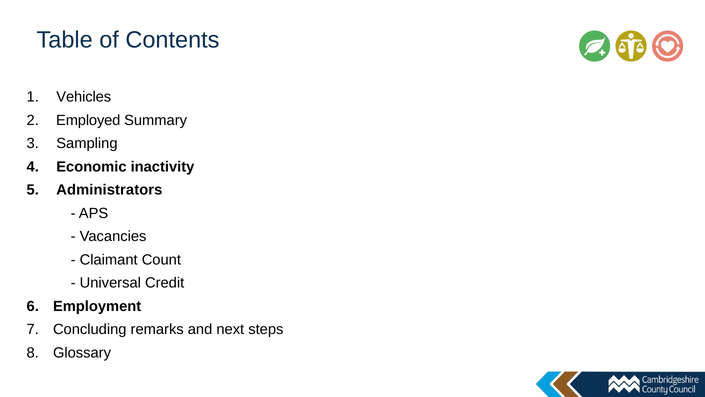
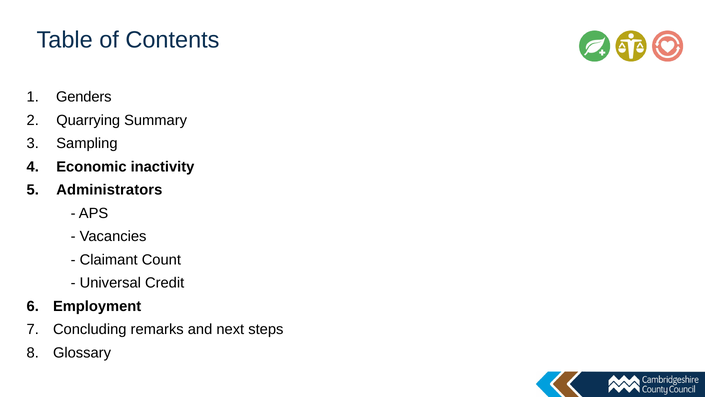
Vehicles: Vehicles -> Genders (84, 97)
Employed: Employed -> Quarrying (88, 120)
